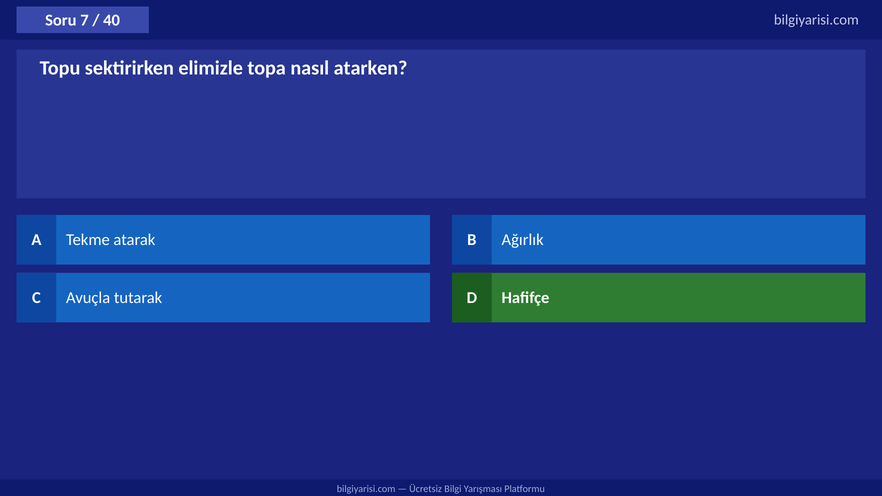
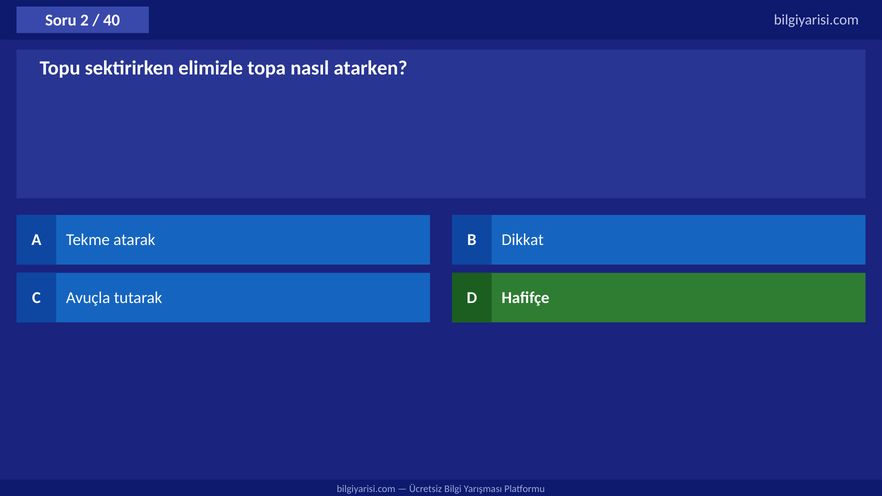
7: 7 -> 2 (85, 20)
Ağırlık: Ağırlık -> Dikkat (523, 240)
